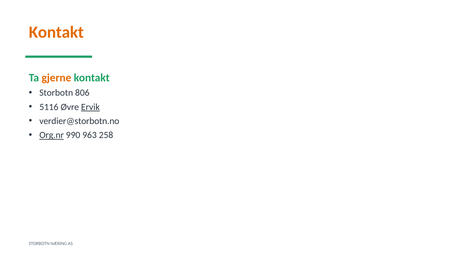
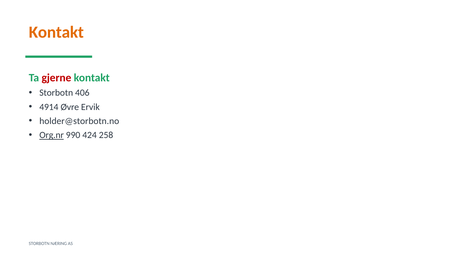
gjerne colour: orange -> red (56, 78)
806: 806 -> 406 (82, 93)
5116: 5116 -> 4914 (49, 107)
Ervik underline: present -> none (90, 107)
verdier@storbotn.no: verdier@storbotn.no -> holder@storbotn.no (79, 121)
963: 963 -> 424 (90, 135)
